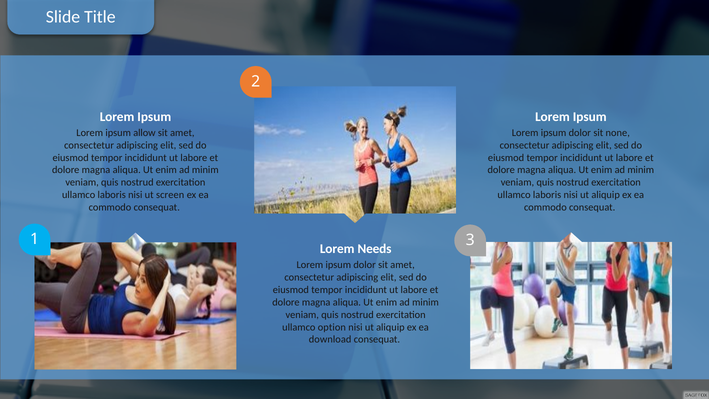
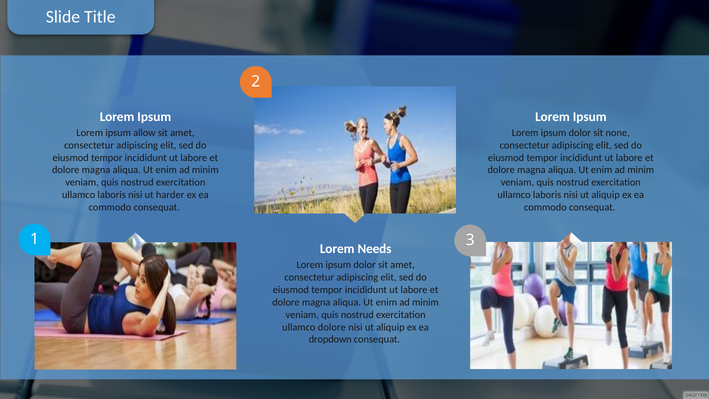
screen: screen -> harder (170, 195)
ullamco option: option -> dolore (332, 327)
download: download -> dropdown (330, 339)
